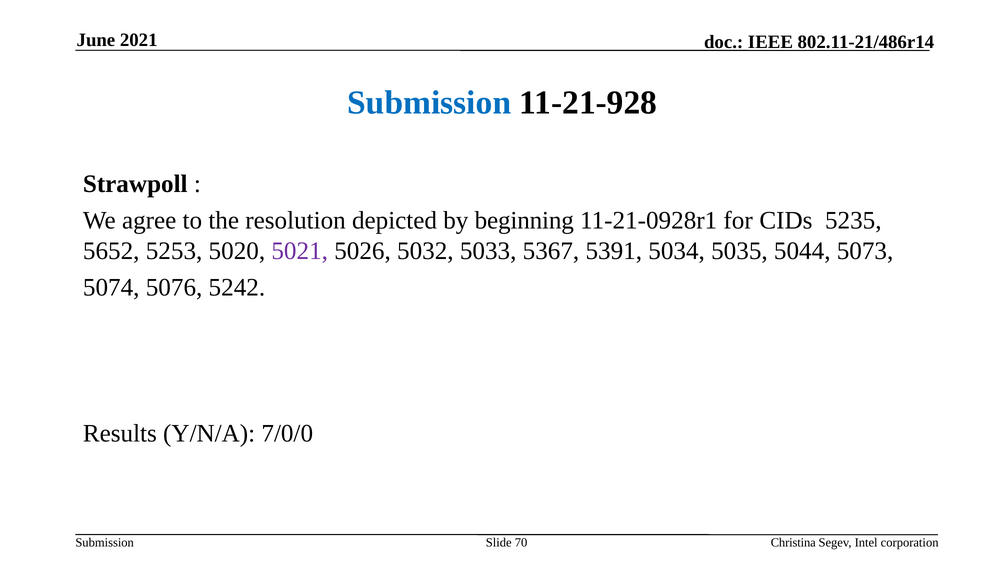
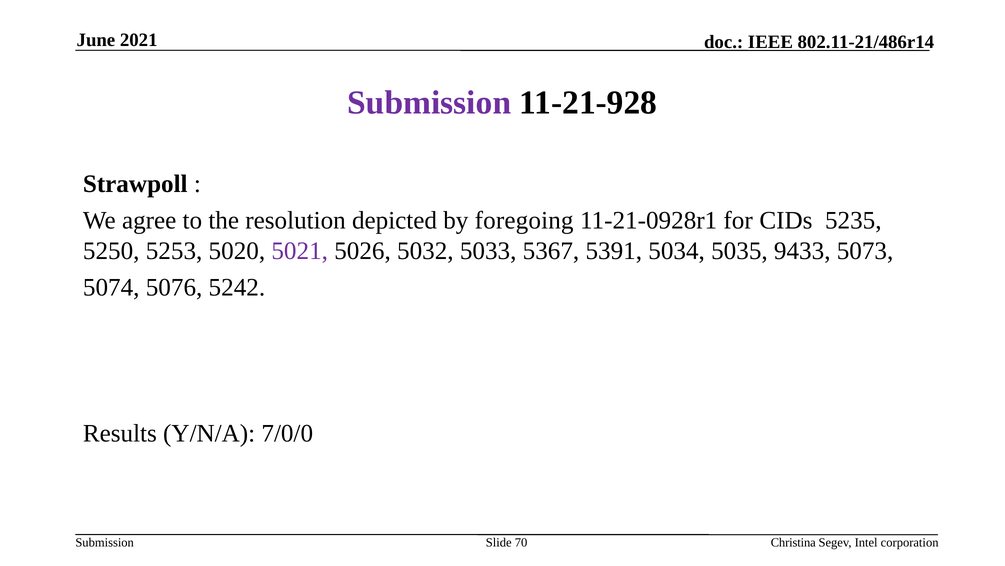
Submission colour: blue -> purple (429, 103)
beginning: beginning -> foregoing (524, 220)
5652: 5652 -> 5250 (111, 251)
5044: 5044 -> 9433 (802, 251)
